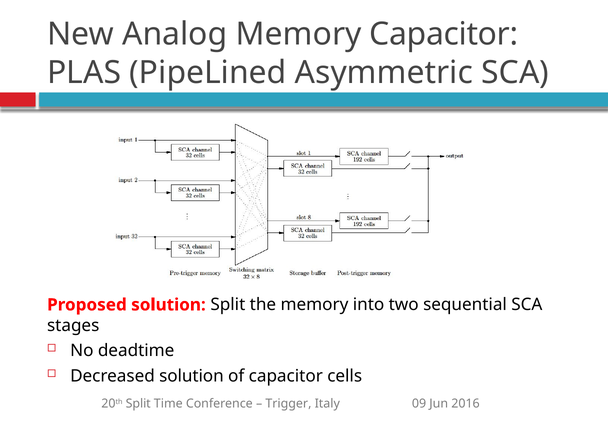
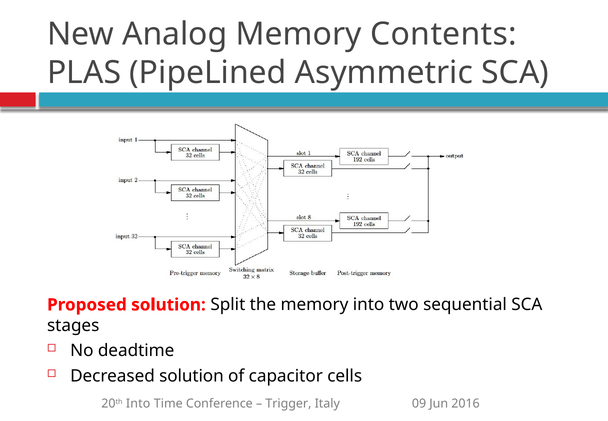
Memory Capacitor: Capacitor -> Contents (444, 34)
20th Split: Split -> Into (138, 404)
